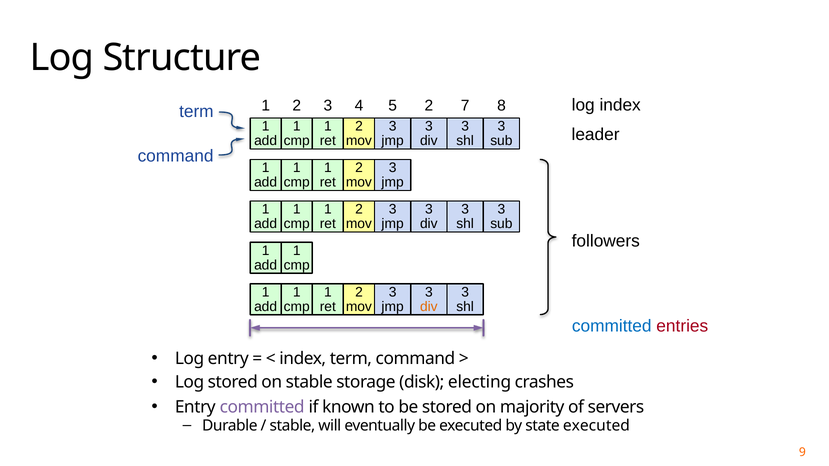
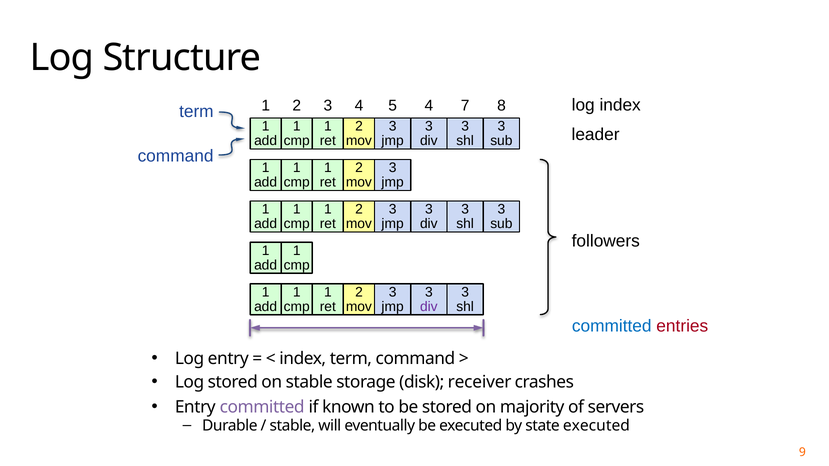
5 2: 2 -> 4 (429, 106)
div colour: orange -> purple (429, 307)
electing: electing -> receiver (480, 382)
